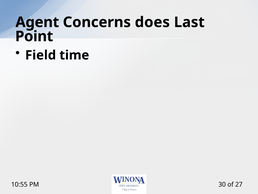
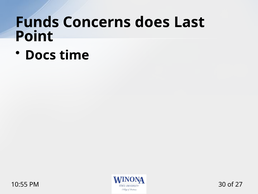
Agent: Agent -> Funds (37, 22)
Field: Field -> Docs (41, 55)
